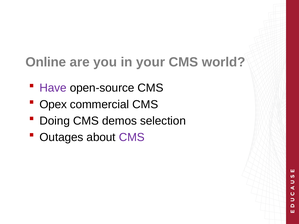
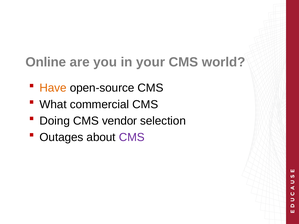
Have colour: purple -> orange (53, 88)
Opex: Opex -> What (53, 104)
demos: demos -> vendor (120, 121)
